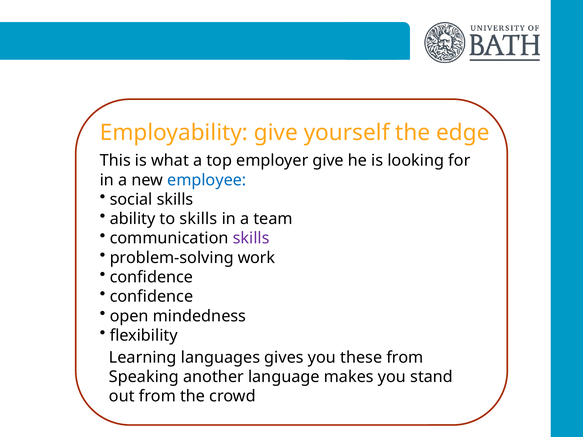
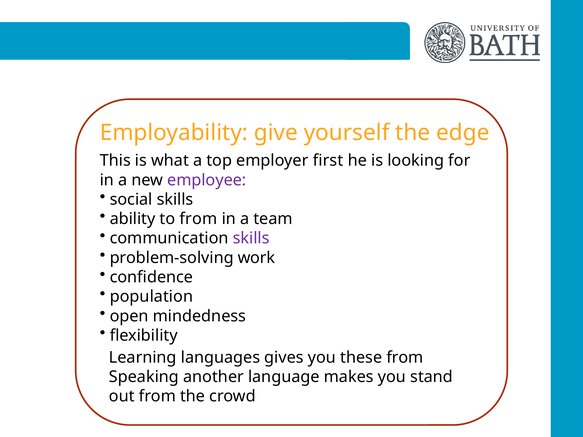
employer give: give -> first (328, 161)
employee colour: blue -> purple (207, 180)
to skills: skills -> from (198, 219)
confidence: confidence -> population (151, 297)
